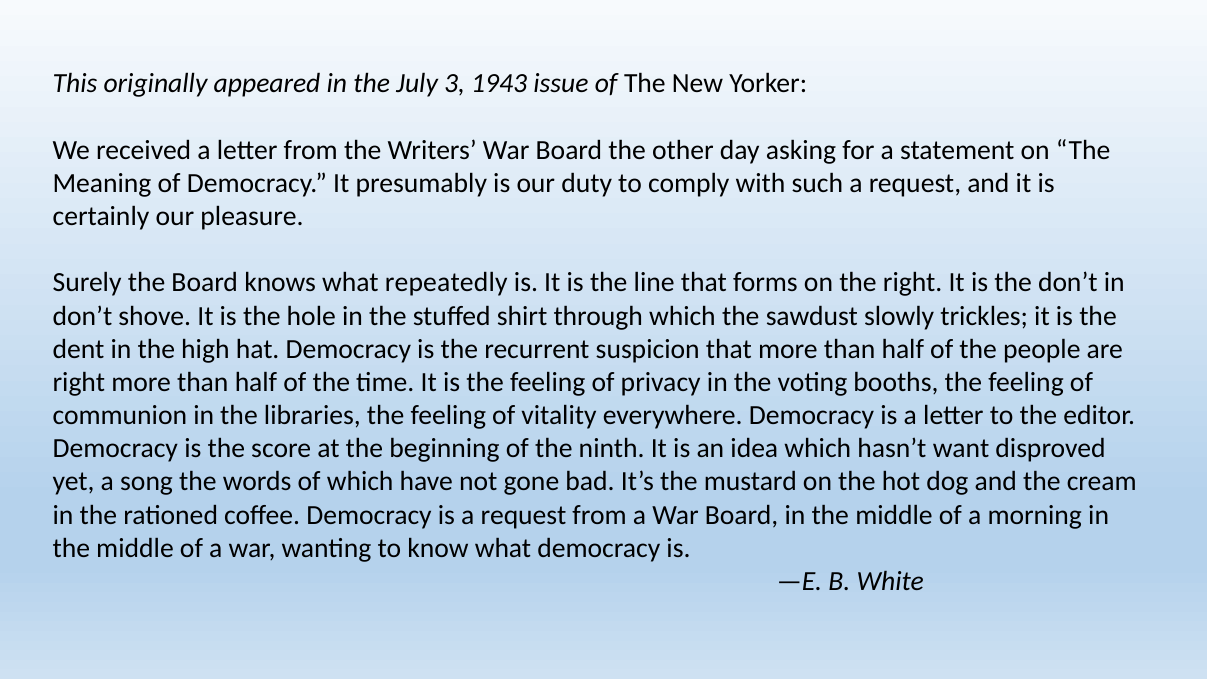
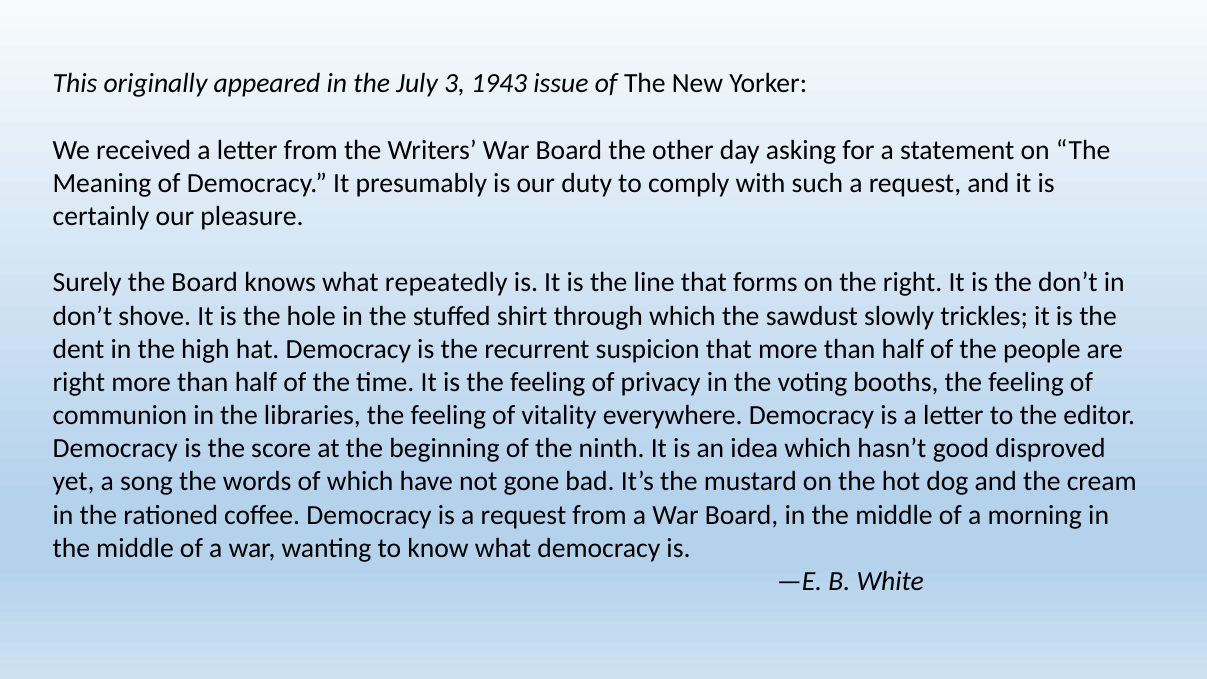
want: want -> good (961, 449)
